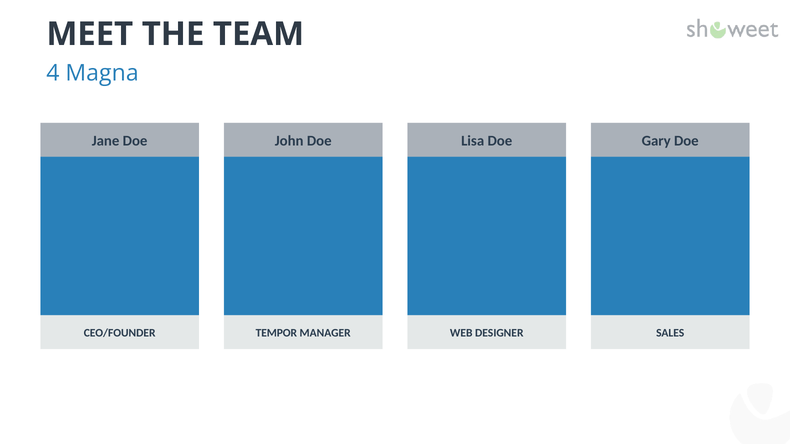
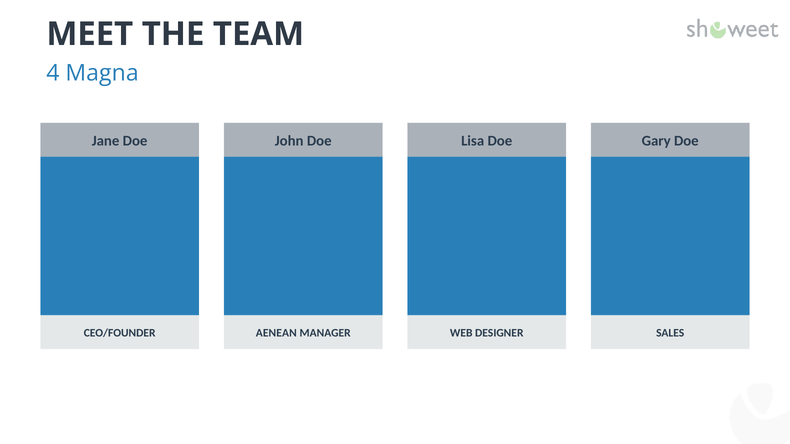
TEMPOR: TEMPOR -> AENEAN (276, 333)
